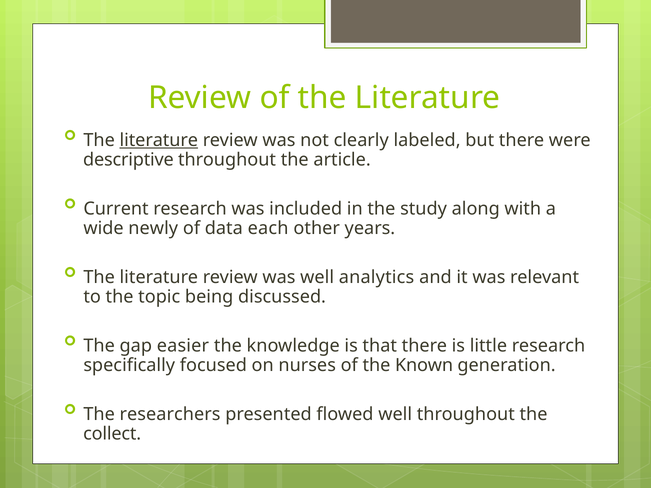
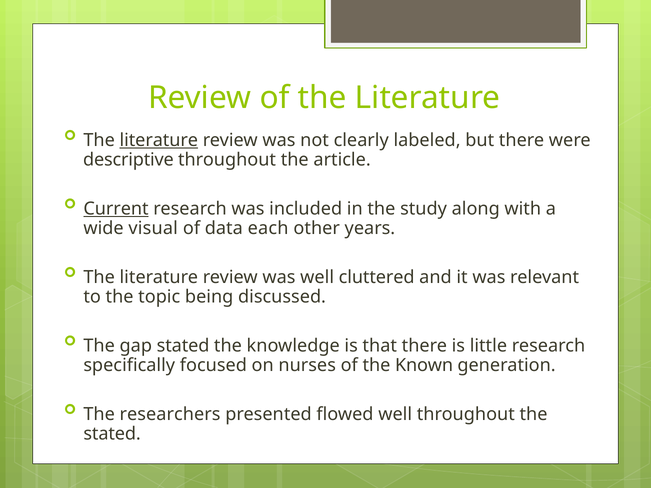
Current underline: none -> present (116, 209)
newly: newly -> visual (153, 228)
analytics: analytics -> cluttered (377, 277)
gap easier: easier -> stated (183, 346)
collect: collect -> stated (112, 434)
